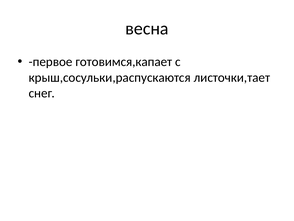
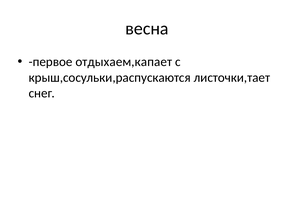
готовимся,капает: готовимся,капает -> отдыхаем,капает (124, 62)
